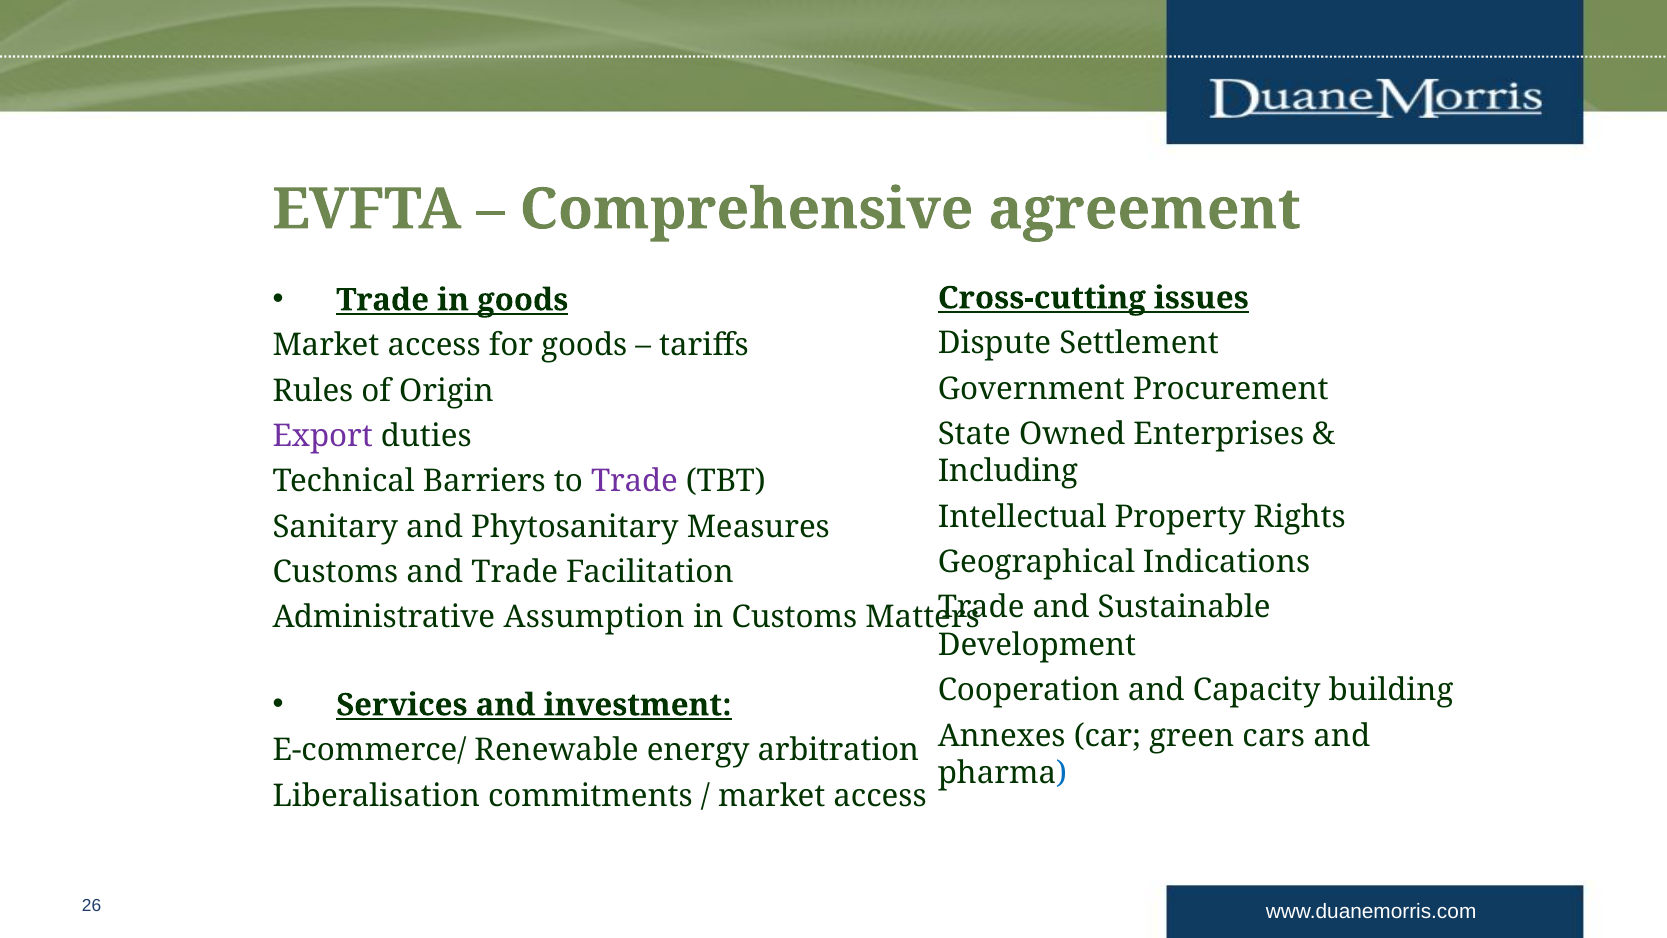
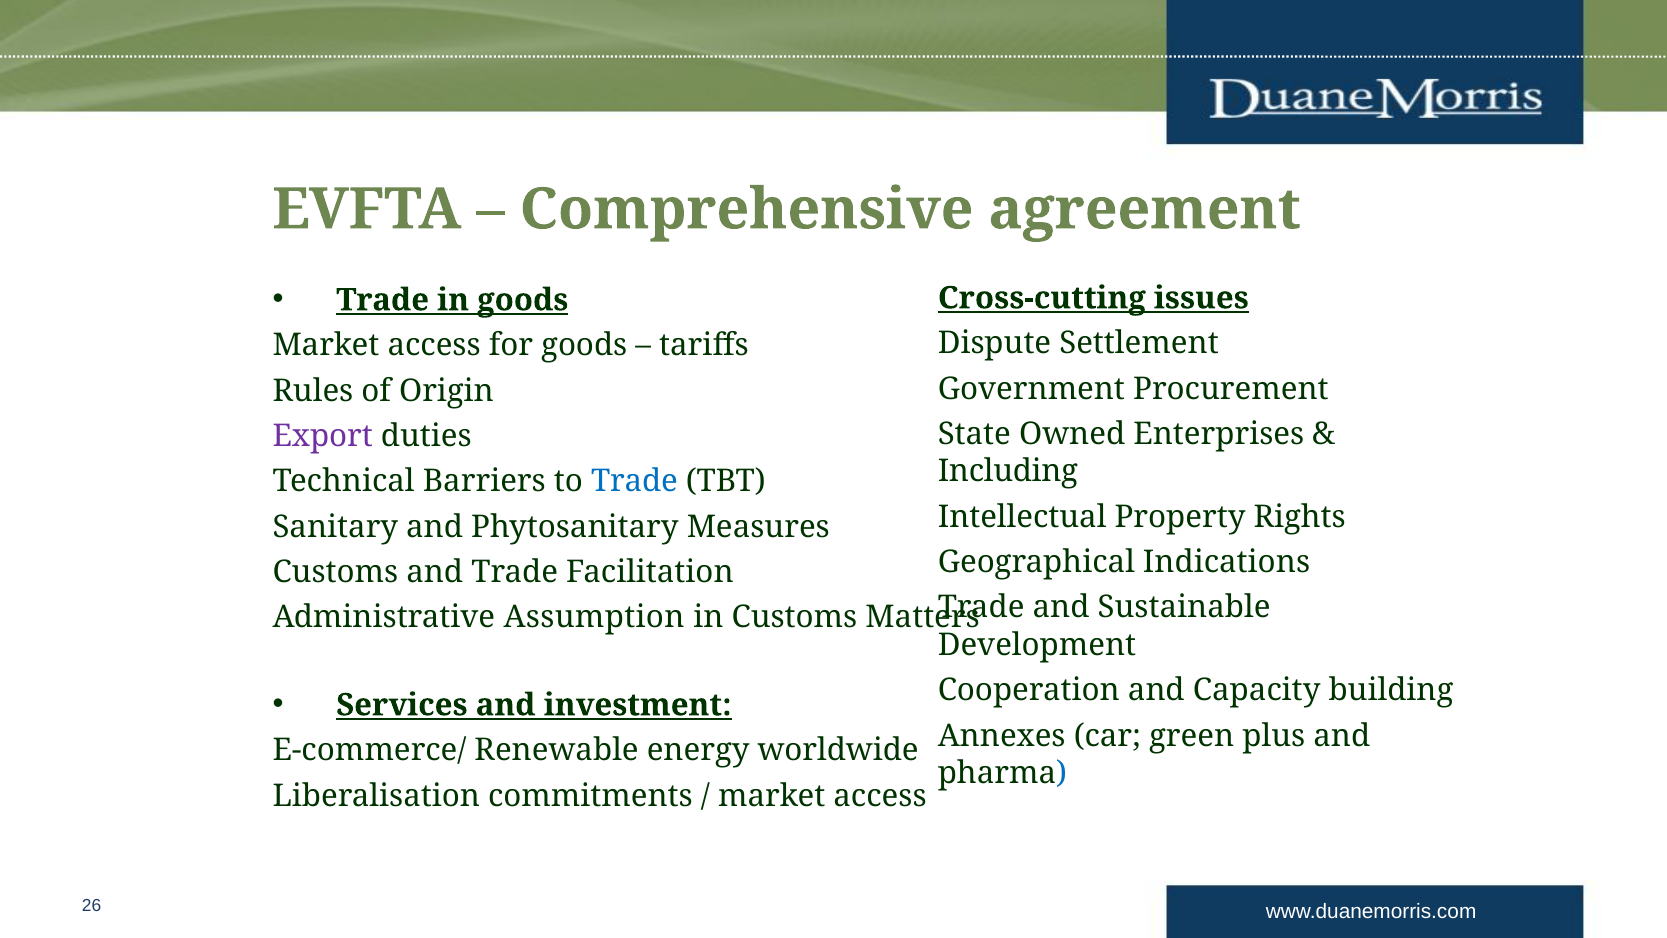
Trade colour: purple -> blue (634, 481)
cars: cars -> plus (1274, 736)
arbitration: arbitration -> worldwide (838, 750)
